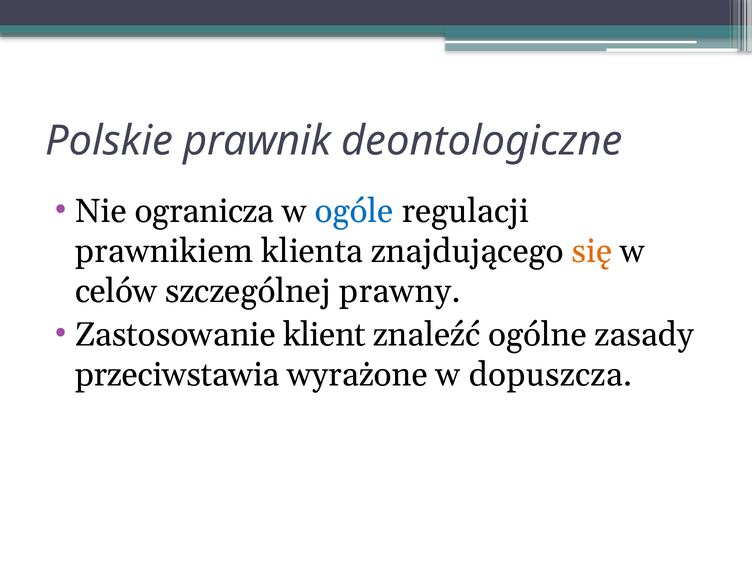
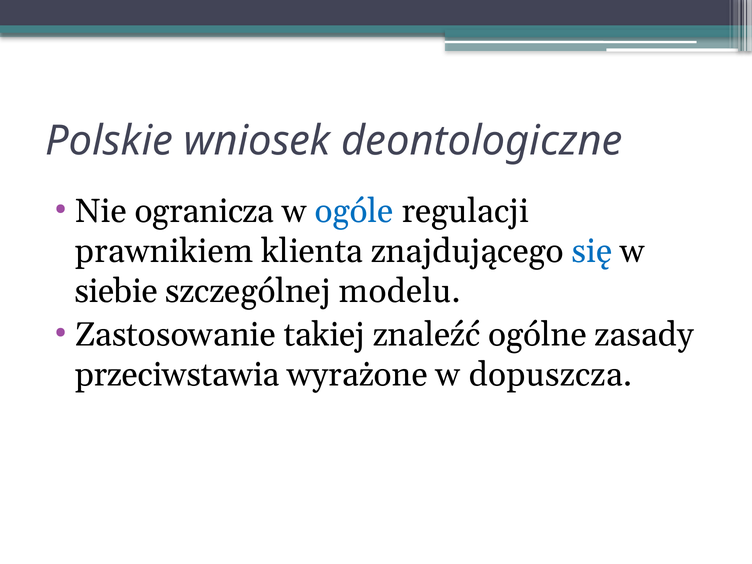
prawnik: prawnik -> wniosek (257, 141)
się colour: orange -> blue (592, 251)
celów: celów -> siebie (116, 291)
prawny: prawny -> modelu (400, 291)
klient: klient -> takiej (324, 335)
